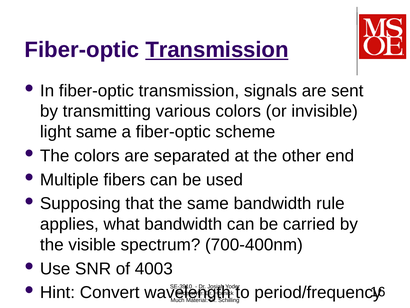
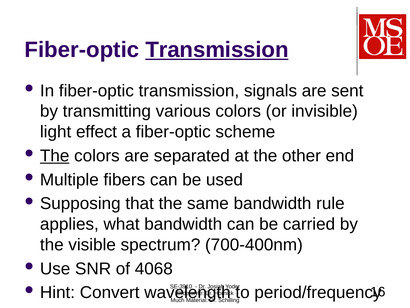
light same: same -> effect (96, 132)
The underline: none -> present (55, 156)
4003: 4003 -> 4068 (154, 268)
